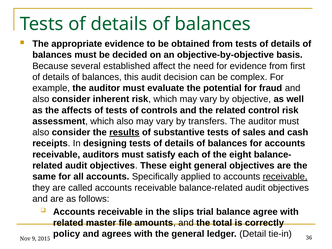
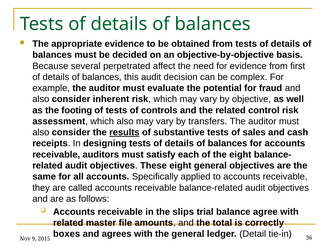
established: established -> perpetrated (127, 66)
affects: affects -> footing (77, 110)
receivable underline: present -> none (285, 177)
policy: policy -> boxes (67, 234)
